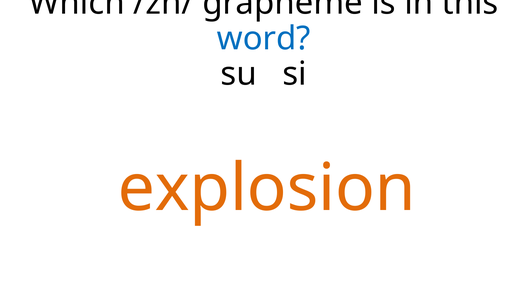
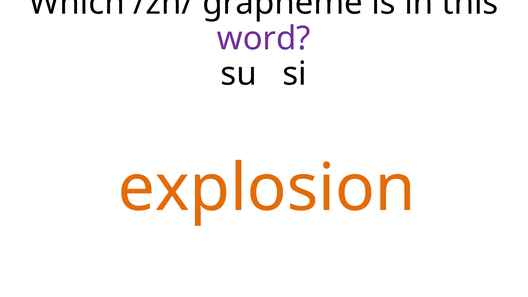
word colour: blue -> purple (264, 38)
